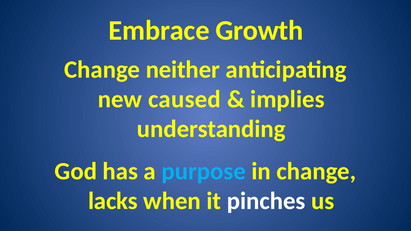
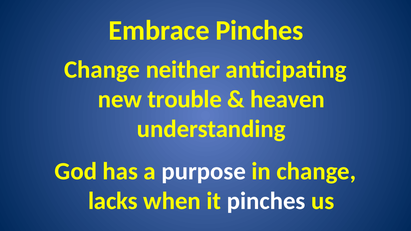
Embrace Growth: Growth -> Pinches (259, 30)
caused: caused -> trouble (185, 99)
implies: implies -> heaven (288, 99)
purpose colour: light blue -> white (204, 172)
